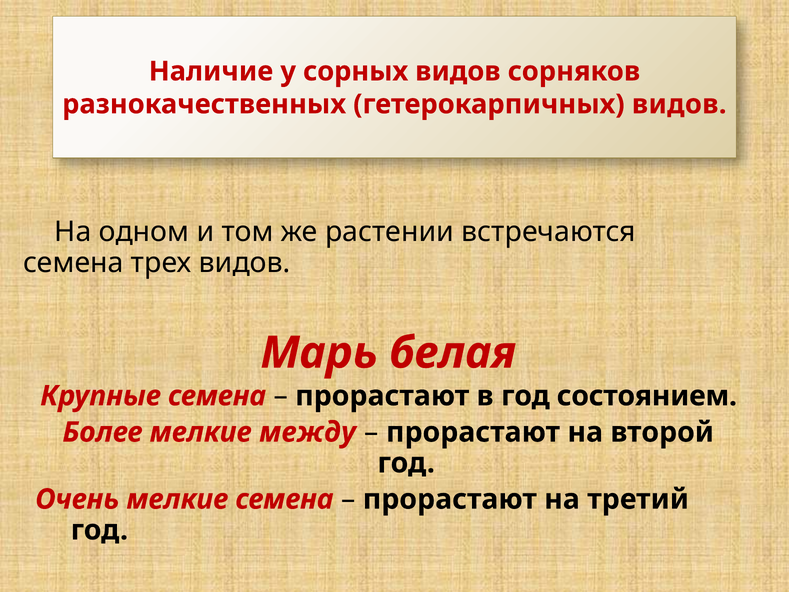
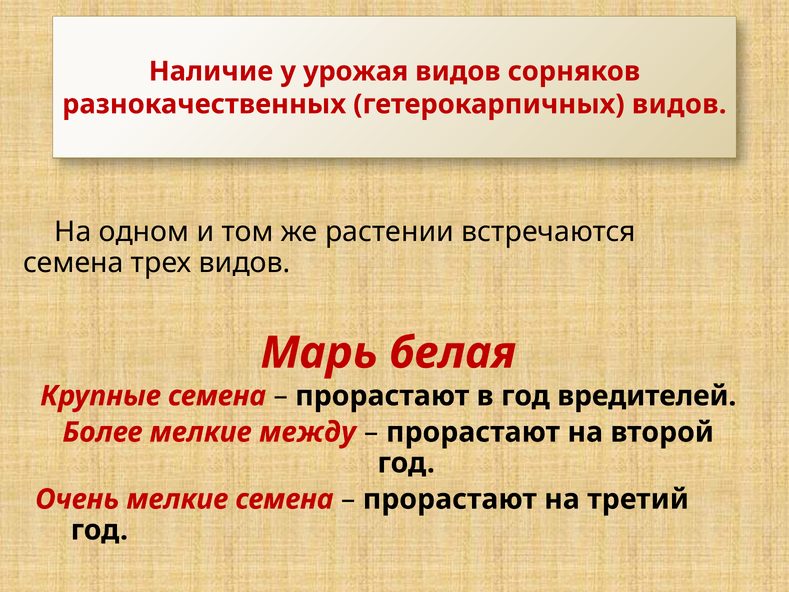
сорных: сорных -> урожая (356, 71)
состоянием: состоянием -> вредителей (647, 396)
